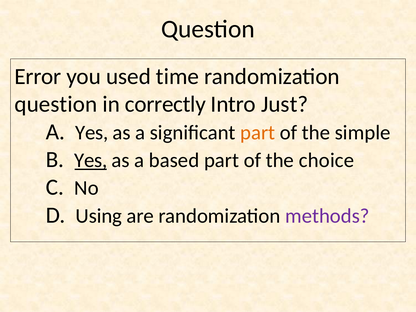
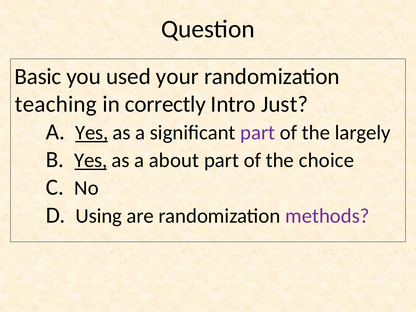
Error: Error -> Basic (38, 76)
time: time -> your (177, 76)
question: question -> teaching (56, 104)
Yes underline: none -> present (92, 133)
part colour: orange -> purple (258, 133)
simple: simple -> largely (363, 133)
based: based -> about (174, 160)
